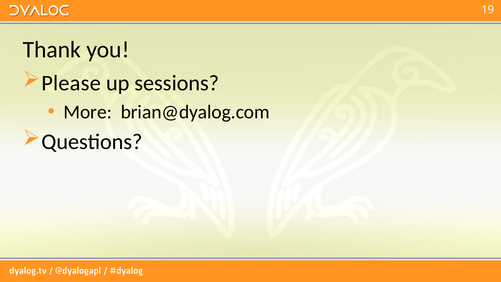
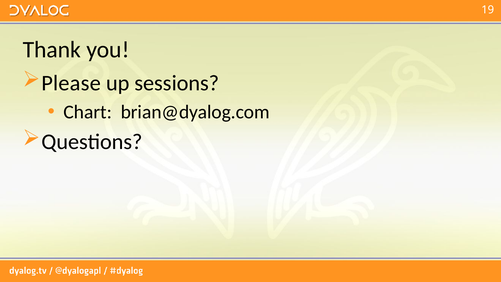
More: More -> Chart (88, 112)
